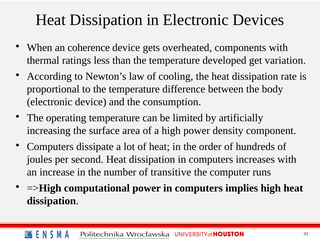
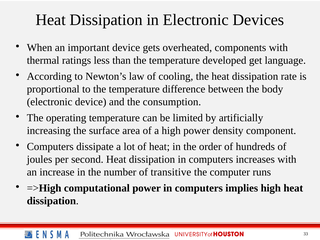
coherence: coherence -> important (89, 48)
variation: variation -> language (285, 60)
